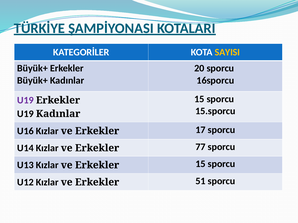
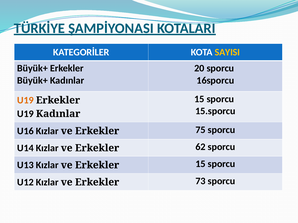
U19 colour: purple -> orange (25, 100)
17: 17 -> 75 (201, 130)
77: 77 -> 62 (201, 147)
51: 51 -> 73 (201, 181)
